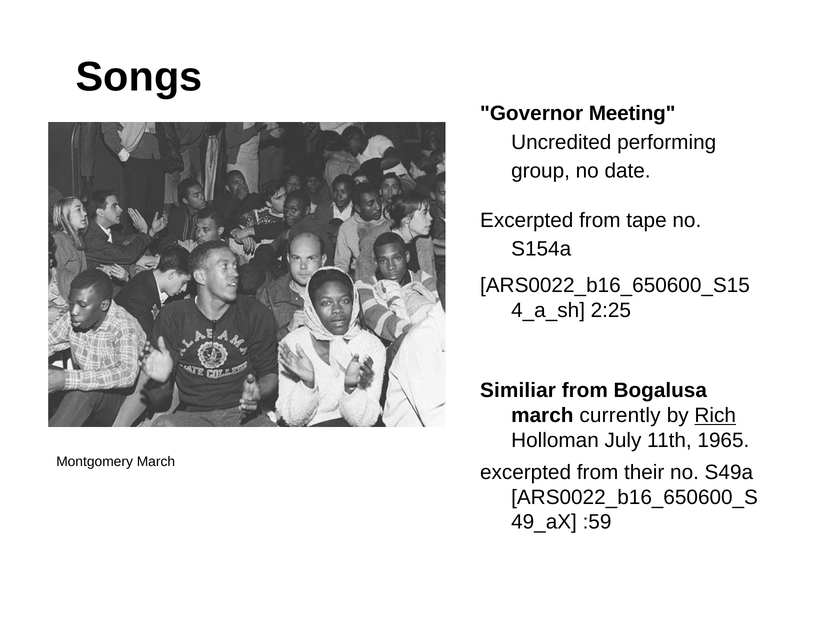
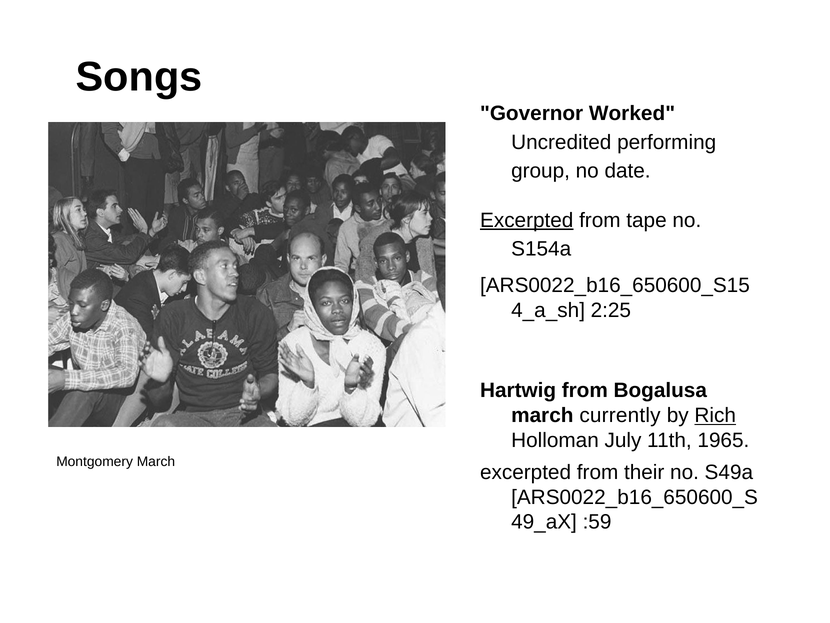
Meeting: Meeting -> Worked (632, 113)
Excerpted underline: none -> present (527, 220)
Similiar: Similiar -> Hartwig (518, 390)
